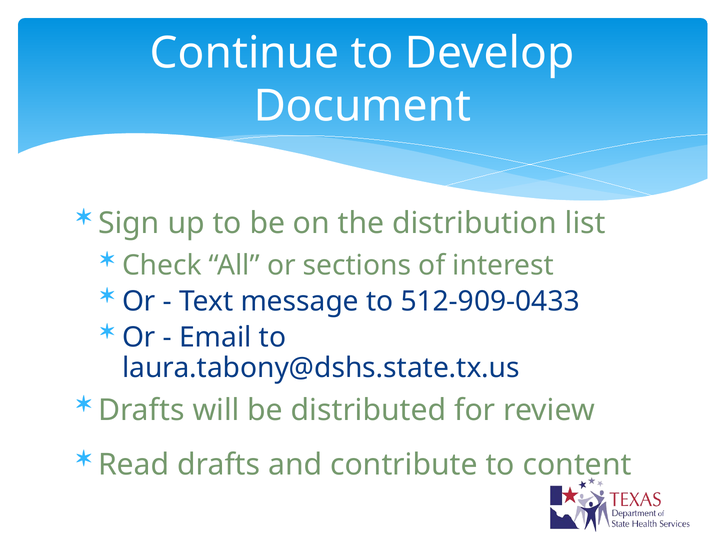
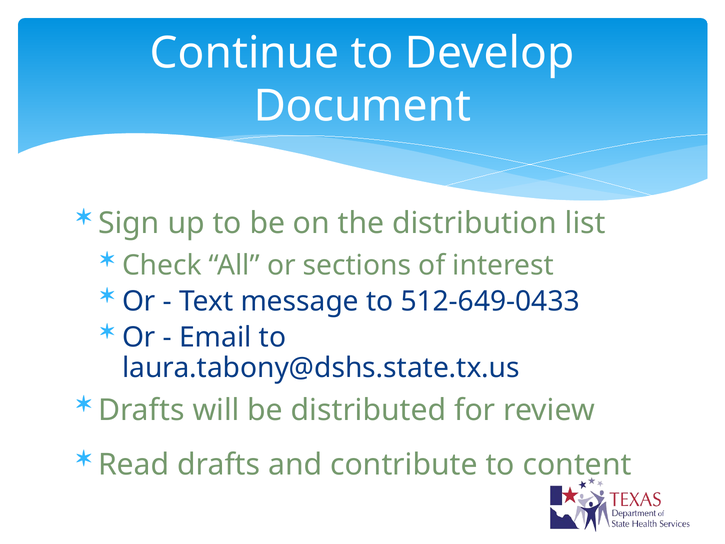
512-909-0433: 512-909-0433 -> 512-649-0433 (490, 301)
